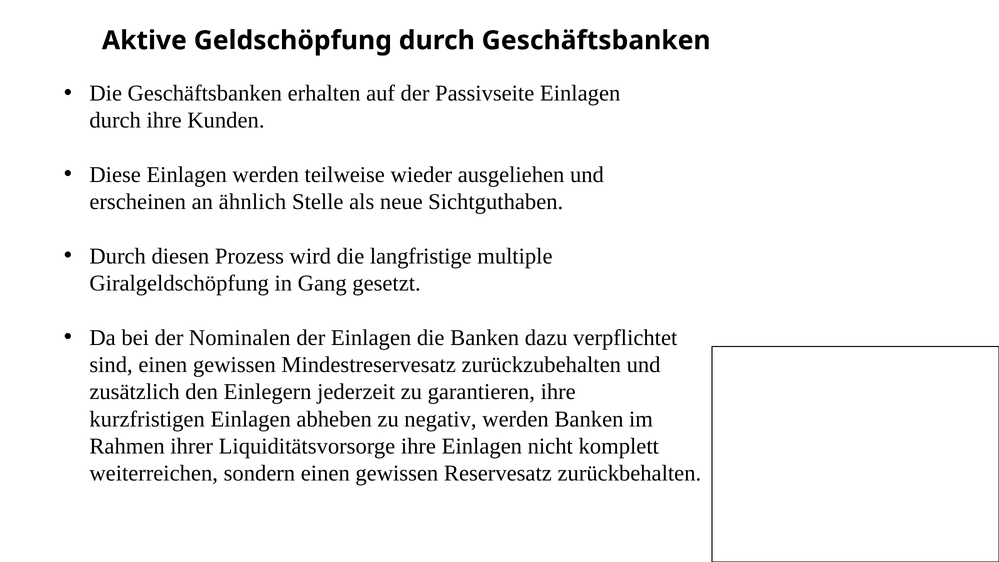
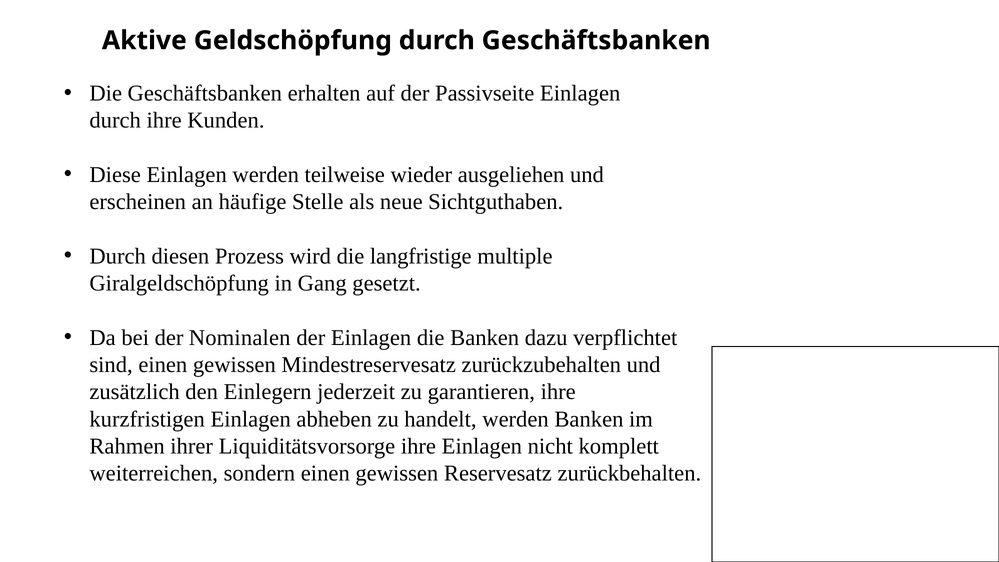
ähnlich: ähnlich -> häufige (253, 202)
negativ: negativ -> handelt (440, 419)
